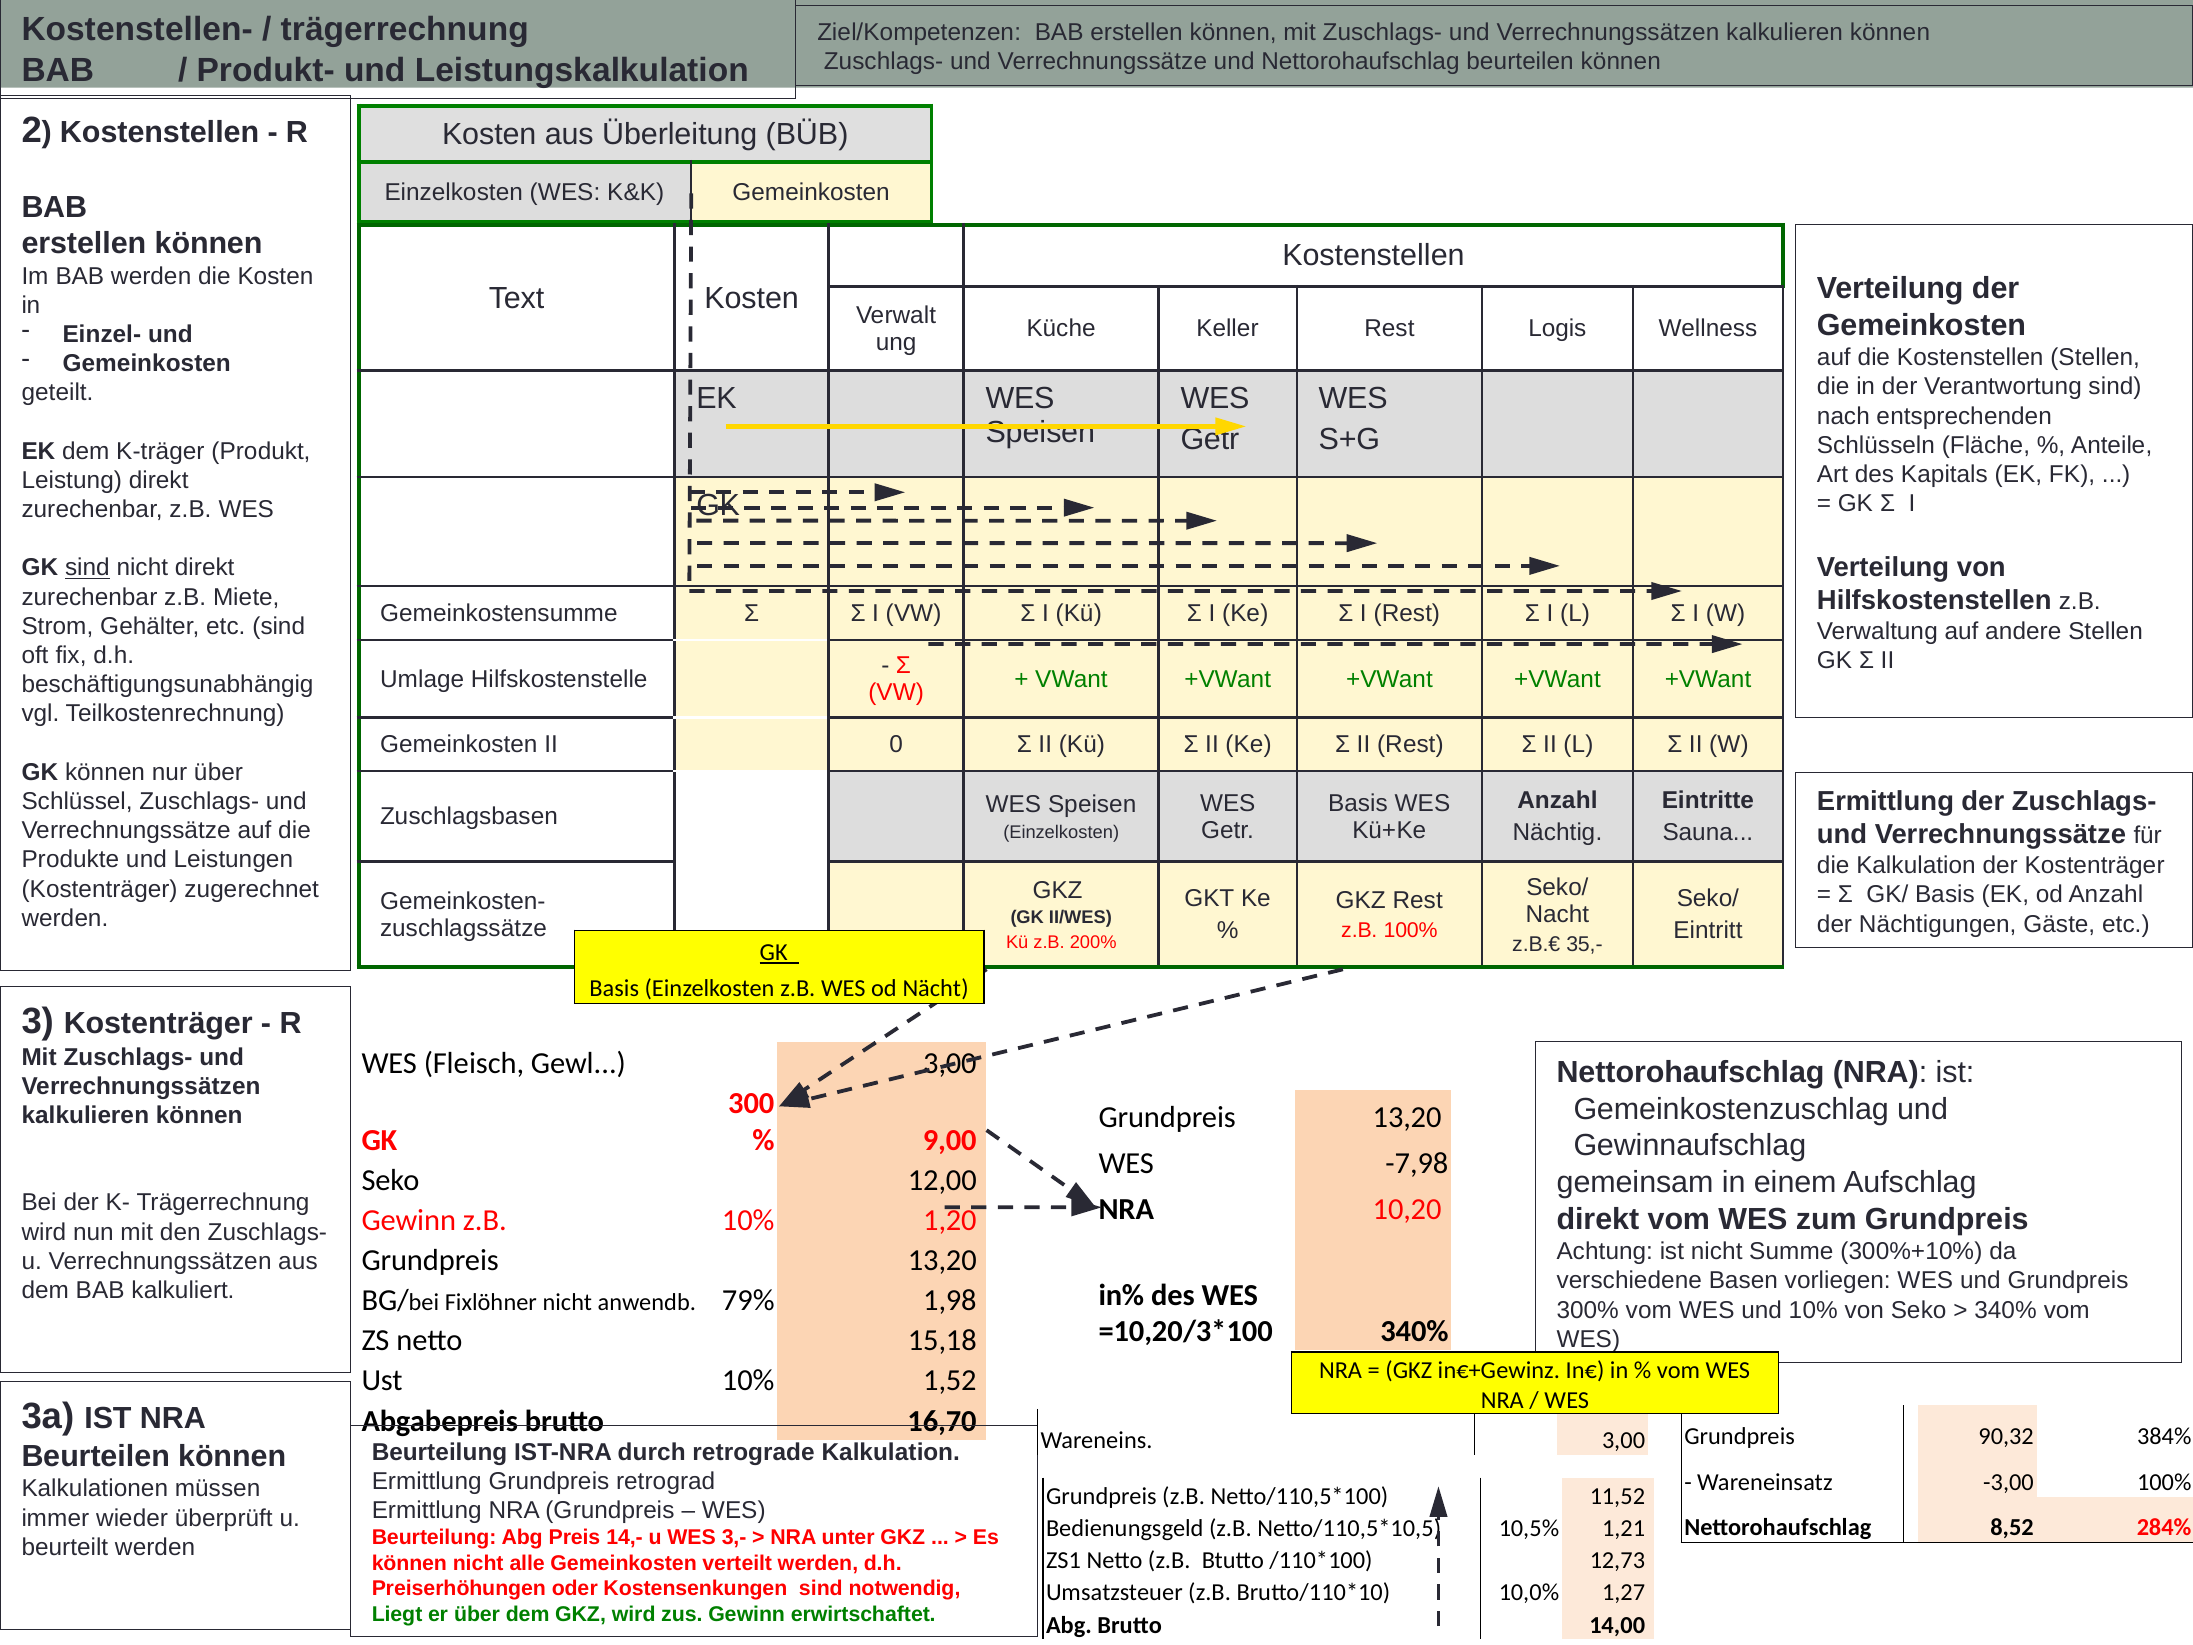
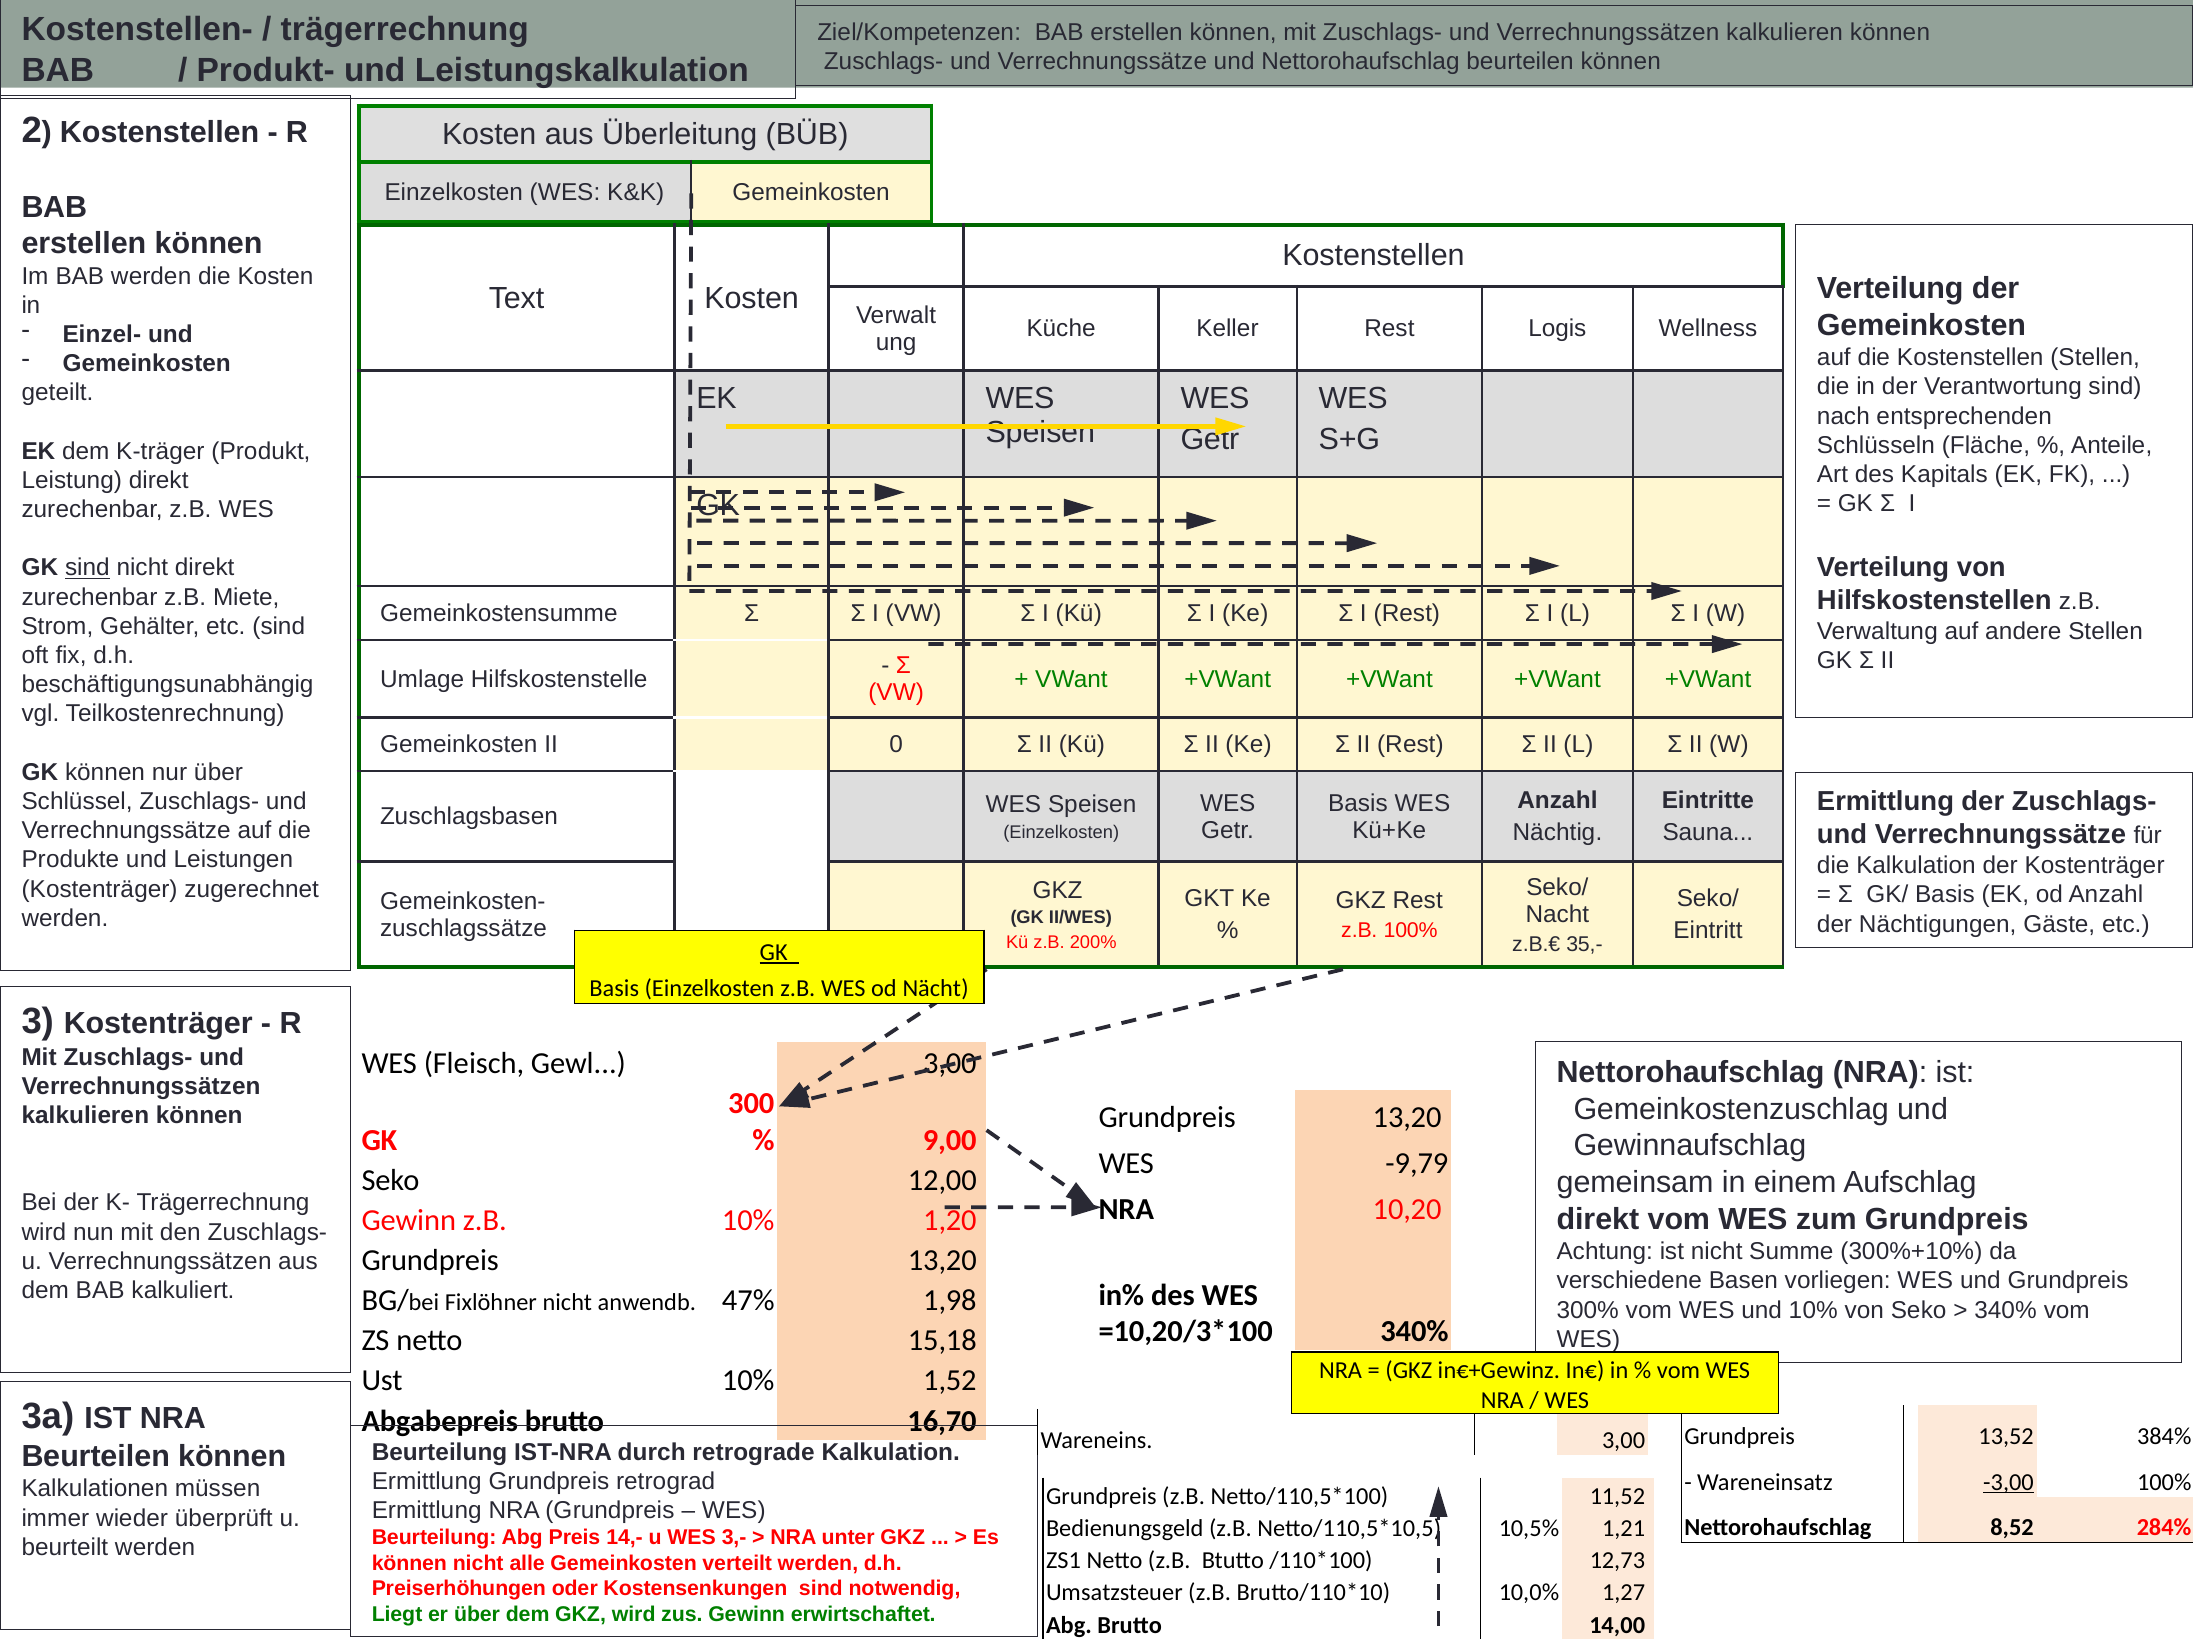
-7,98: -7,98 -> -9,79 (1417, 1163)
79%: 79% -> 47% (748, 1301)
90,32: 90,32 -> 13,52 (2006, 1436)
-3,00 underline: none -> present (2008, 1482)
